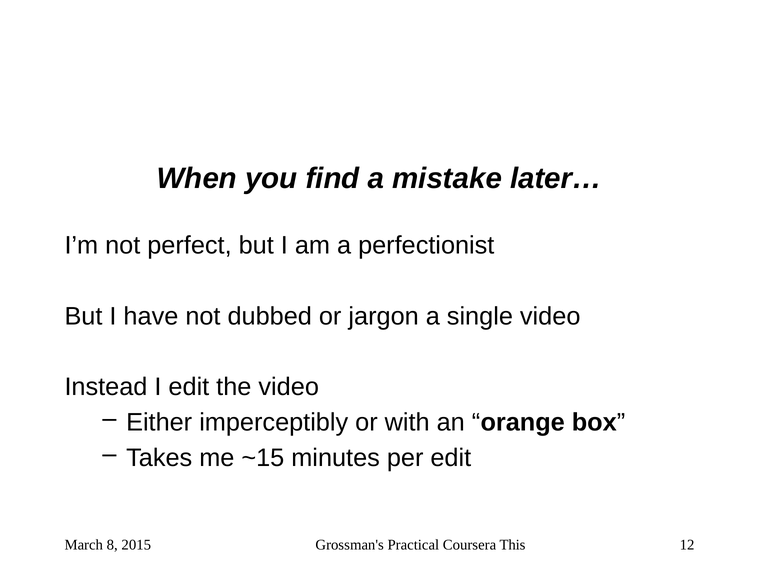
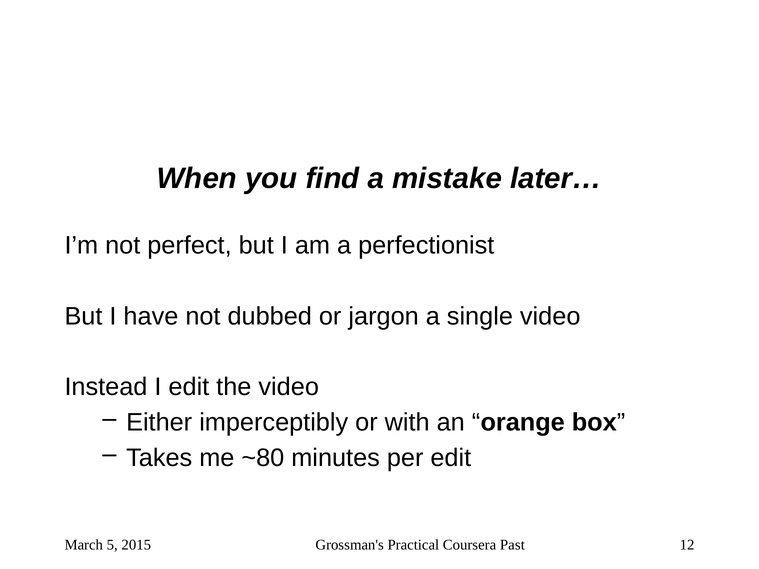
~15: ~15 -> ~80 (263, 458)
8: 8 -> 5 (112, 545)
This: This -> Past (512, 545)
